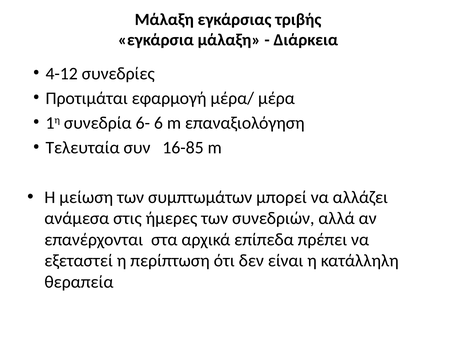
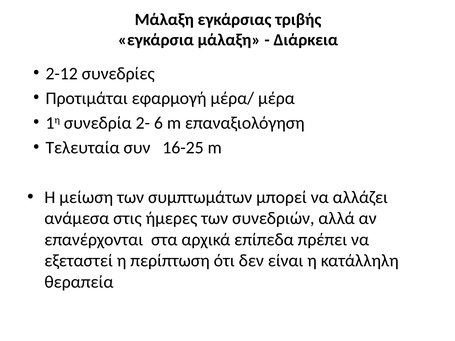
4-12: 4-12 -> 2-12 (62, 74)
6-: 6- -> 2- (143, 123)
16-85: 16-85 -> 16-25 (183, 148)
